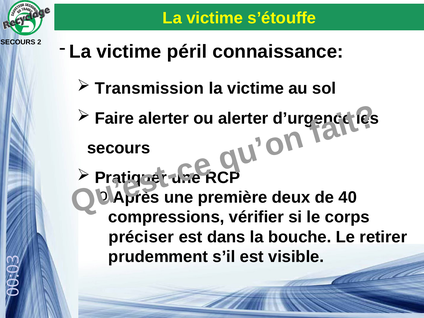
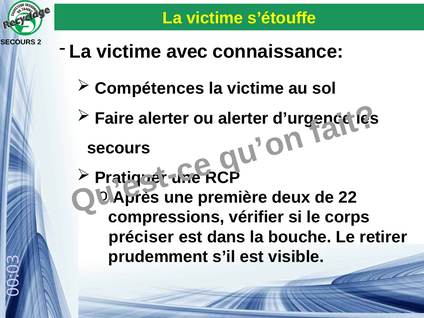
péril: péril -> avec (187, 51)
Transmission: Transmission -> Compétences (149, 89)
40: 40 -> 22 (348, 197)
